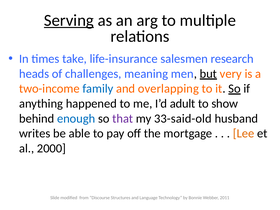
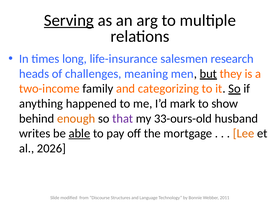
take: take -> long (75, 59)
very: very -> they (231, 74)
family colour: blue -> black (98, 89)
overlapping: overlapping -> categorizing (168, 89)
adult: adult -> mark (183, 104)
enough colour: blue -> orange (76, 119)
33-said-old: 33-said-old -> 33-ours-old (183, 119)
able underline: none -> present (79, 133)
2000: 2000 -> 2026 (51, 148)
